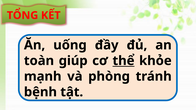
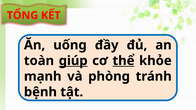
giúp underline: none -> present (73, 61)
